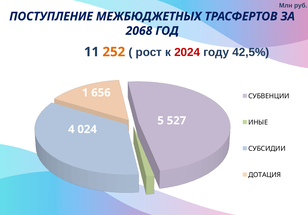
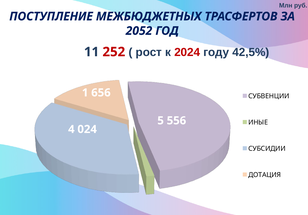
2068: 2068 -> 2052 (139, 31)
252 colour: orange -> red (114, 52)
527: 527 -> 556 (176, 121)
